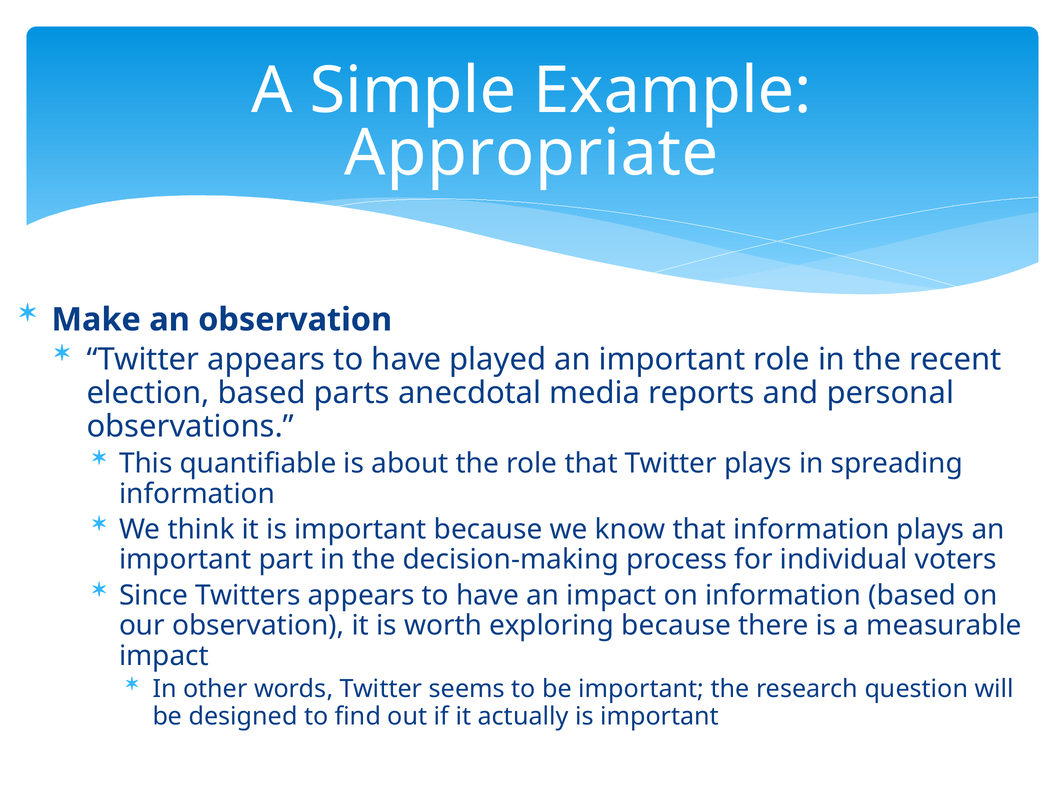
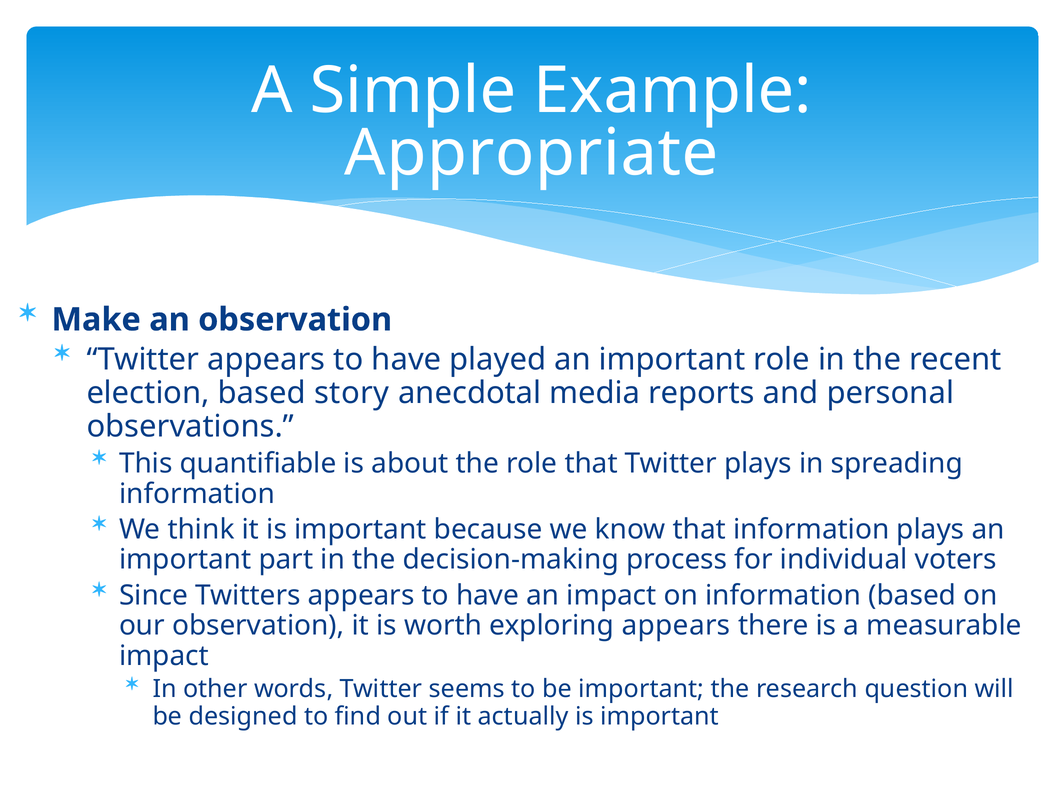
parts: parts -> story (352, 393)
exploring because: because -> appears (676, 626)
